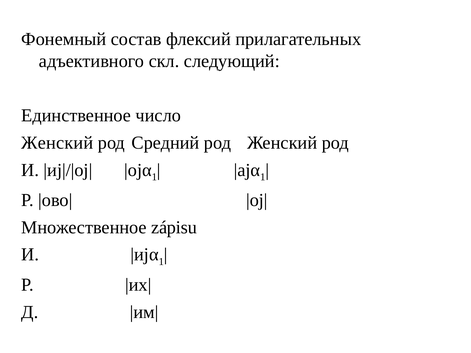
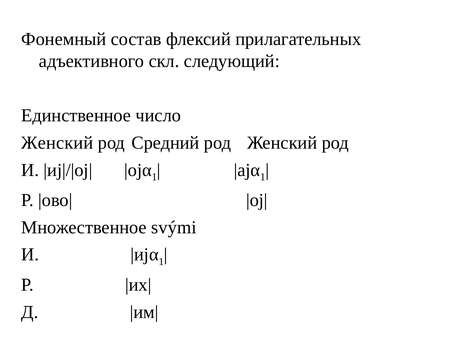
zápisu: zápisu -> svými (174, 228)
